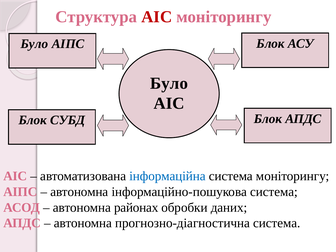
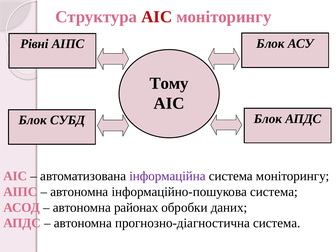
Було: Було -> Рівні (34, 44)
Було: Було -> Тому (169, 83)
інформаційна colour: blue -> purple (167, 176)
